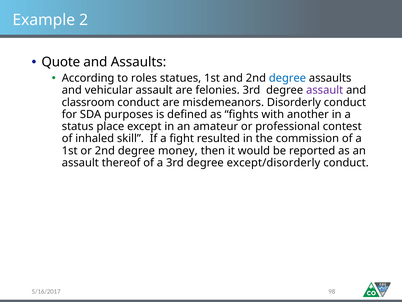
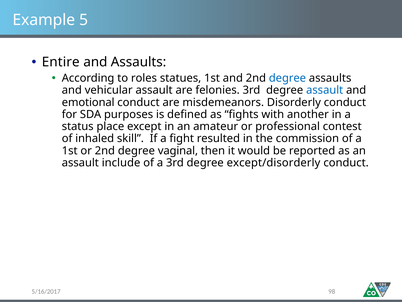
2: 2 -> 5 (84, 20)
Quote: Quote -> Entire (61, 62)
assault colour: purple -> blue (325, 90)
classroom: classroom -> emotional (88, 102)
money: money -> vaginal (178, 150)
thereof: thereof -> include (121, 163)
